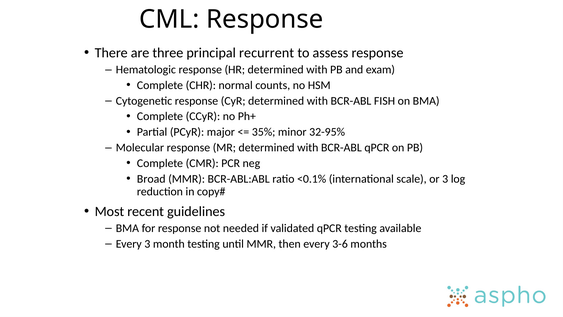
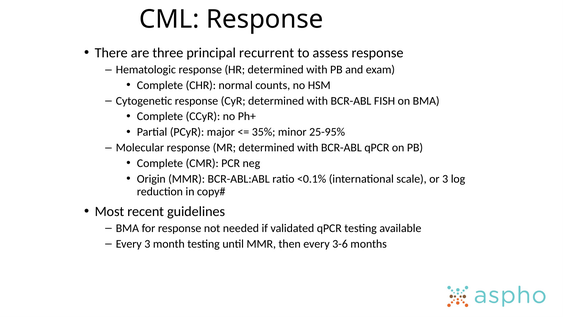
32-95%: 32-95% -> 25-95% (327, 132)
Broad: Broad -> Origin (151, 179)
